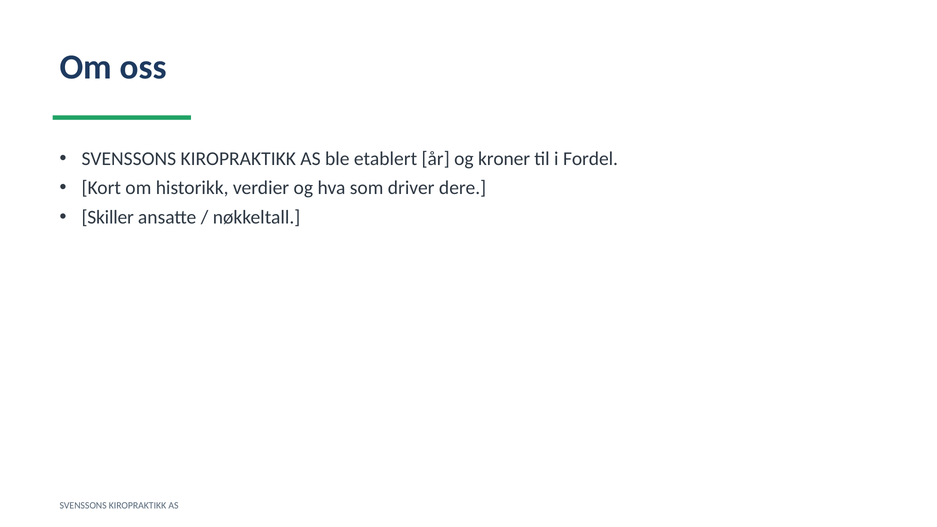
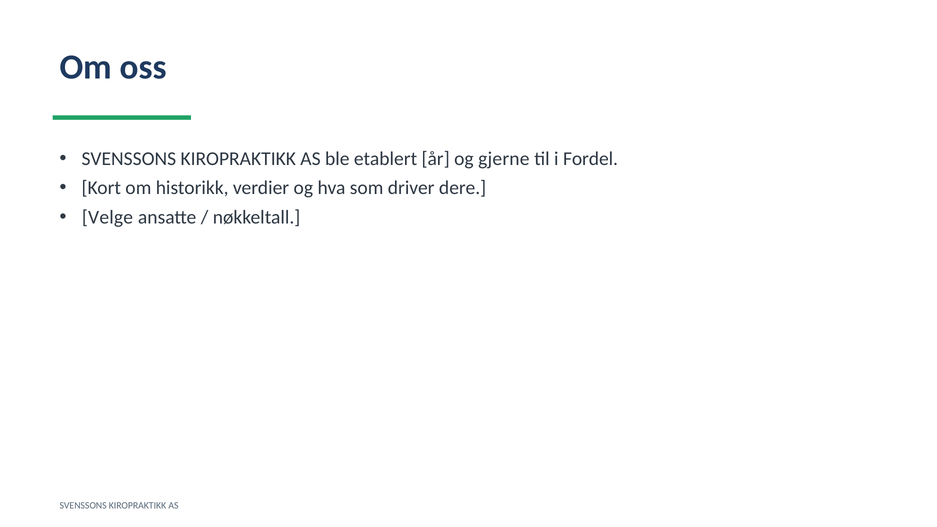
kroner: kroner -> gjerne (504, 159)
Skiller: Skiller -> Velge (107, 217)
